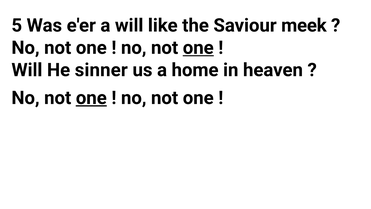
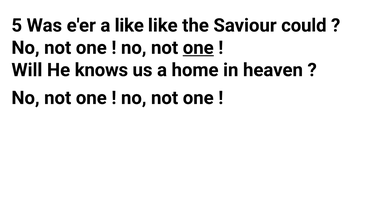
a will: will -> like (129, 25)
meek: meek -> could (304, 25)
sinner: sinner -> knows (101, 70)
one underline: present -> none (91, 98)
